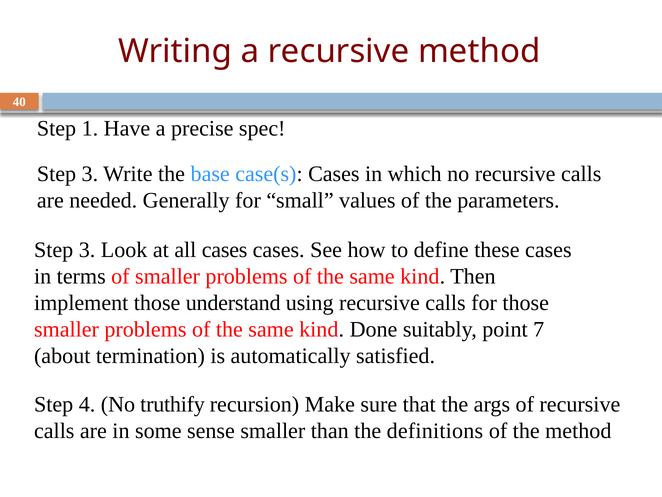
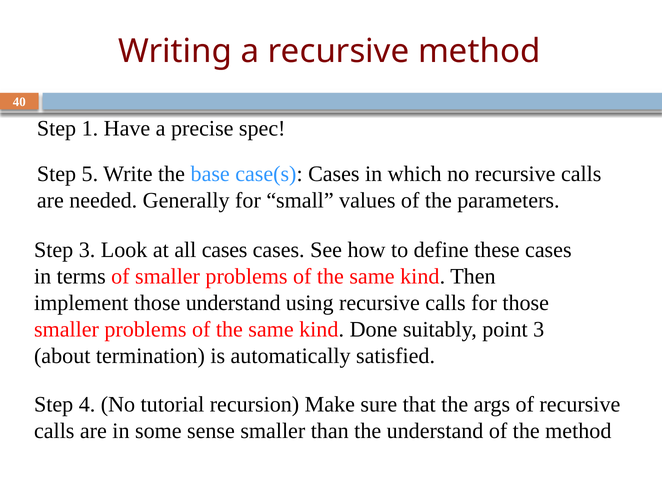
3: 3 -> 5 (90, 174)
point 7: 7 -> 3 (539, 329)
truthify: truthify -> tutorial (172, 404)
the definitions: definitions -> understand (435, 431)
